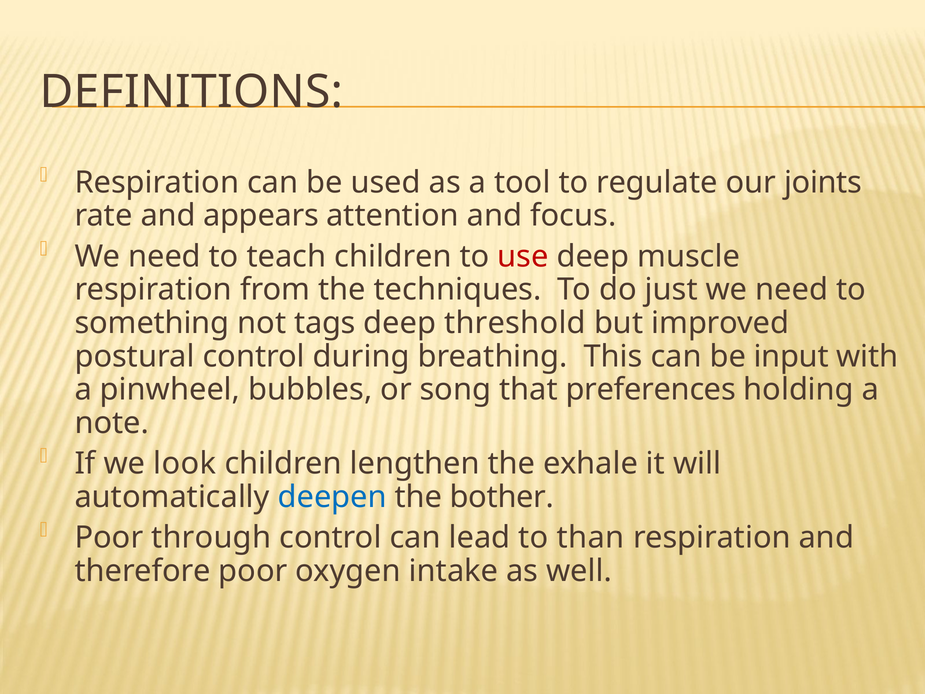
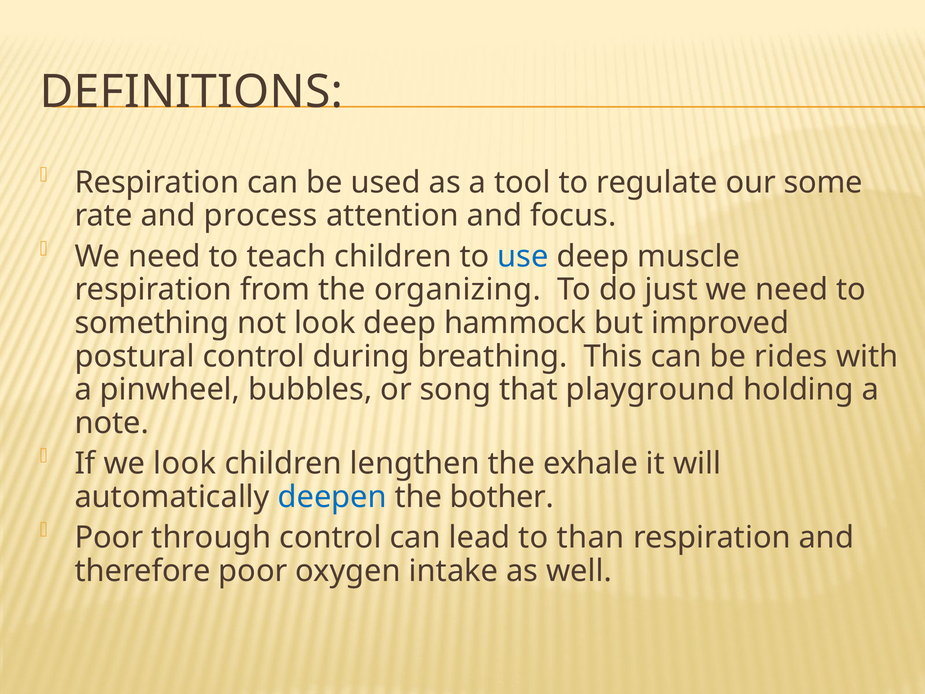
joints: joints -> some (823, 182)
appears: appears -> process (261, 216)
use colour: red -> blue (523, 256)
techniques: techniques -> organizing (458, 290)
not tags: tags -> look (325, 323)
threshold: threshold -> hammock (515, 323)
input: input -> rides (791, 356)
preferences: preferences -> playground (651, 390)
